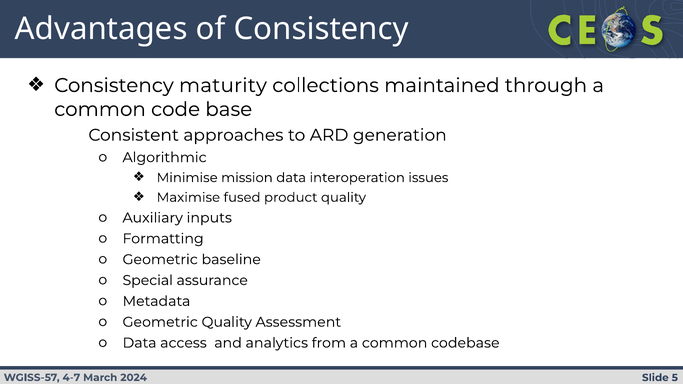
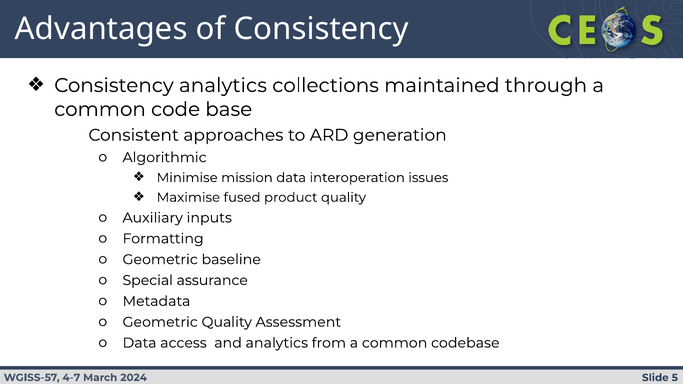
Consistency maturity: maturity -> analytics (223, 85)
